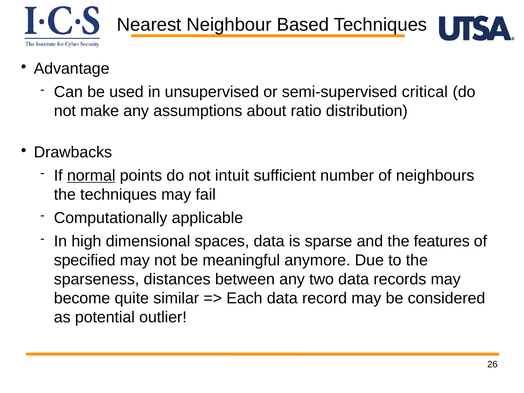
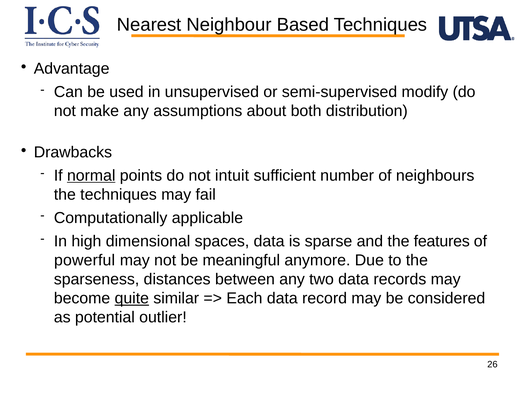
critical: critical -> modify (425, 92)
ratio: ratio -> both (306, 111)
specified: specified -> powerful (85, 260)
quite underline: none -> present (132, 298)
